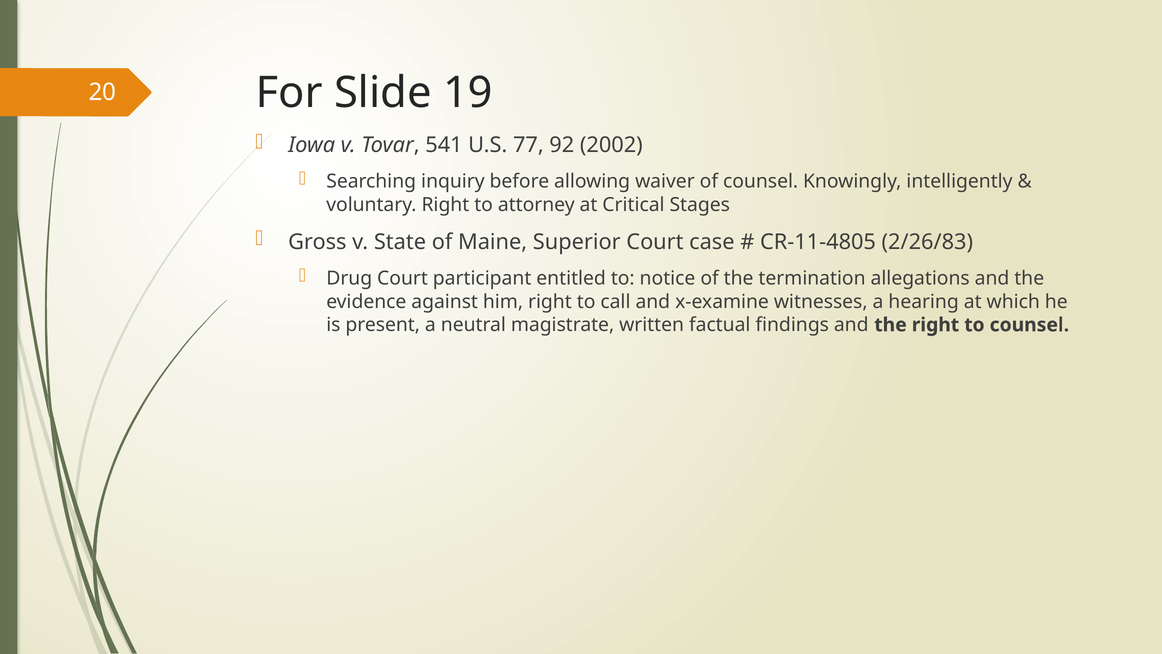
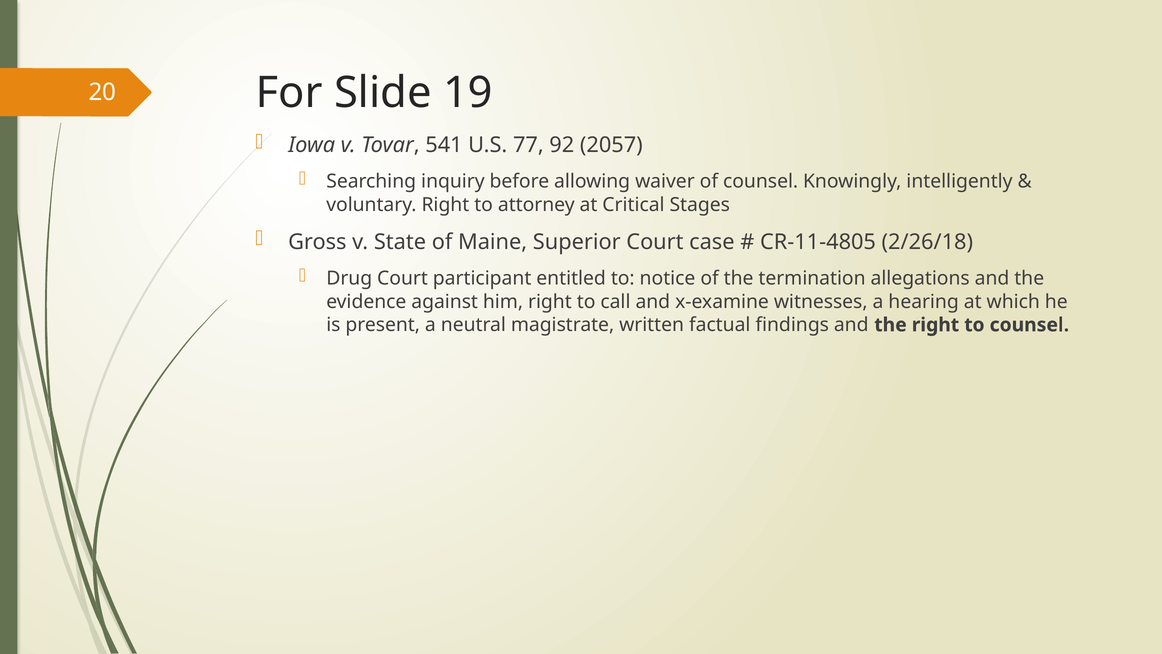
2002: 2002 -> 2057 (611, 145)
2/26/83: 2/26/83 -> 2/26/18 (927, 242)
